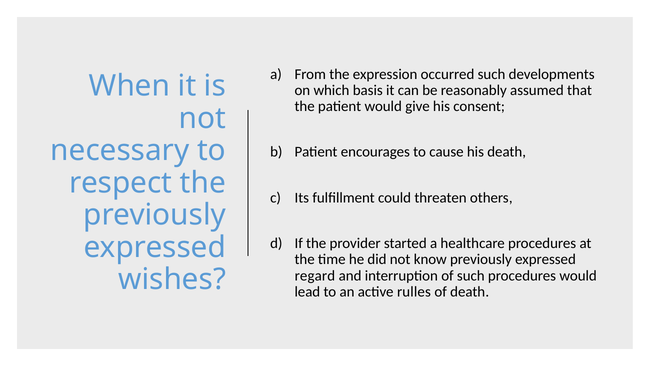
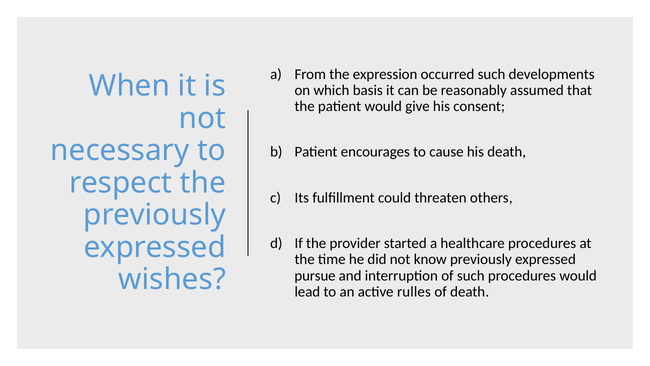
regard: regard -> pursue (315, 275)
